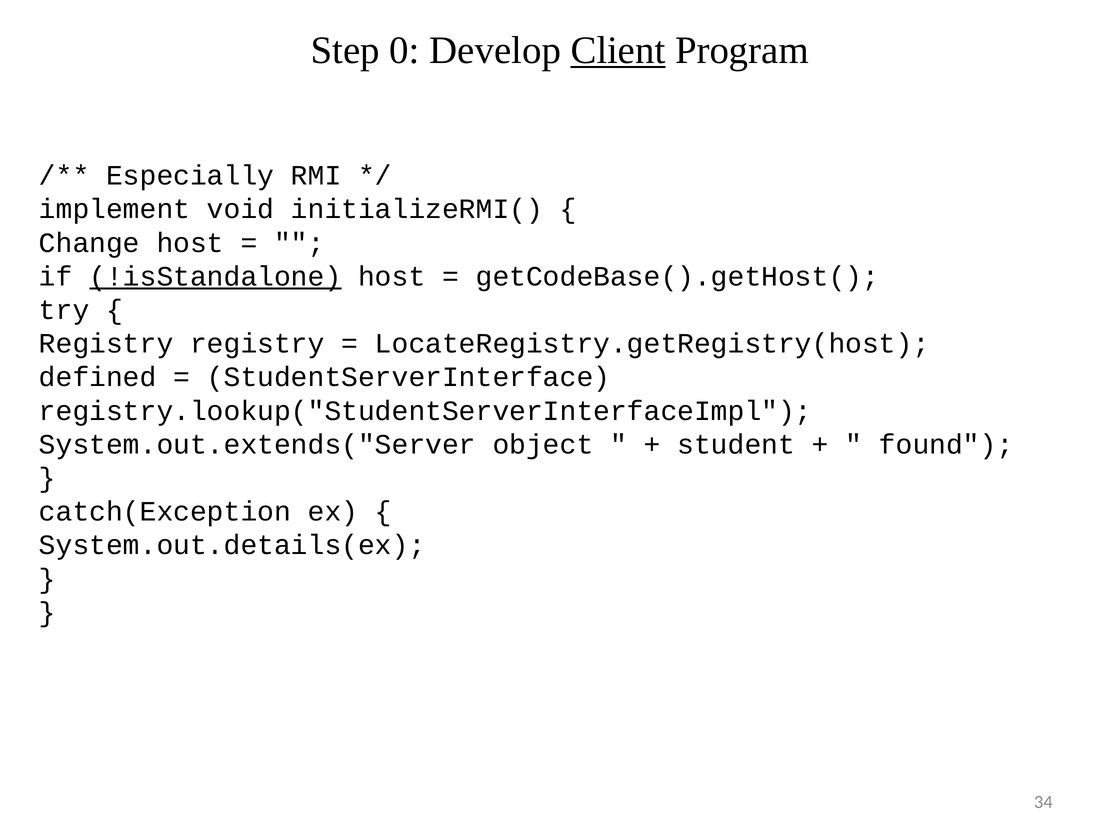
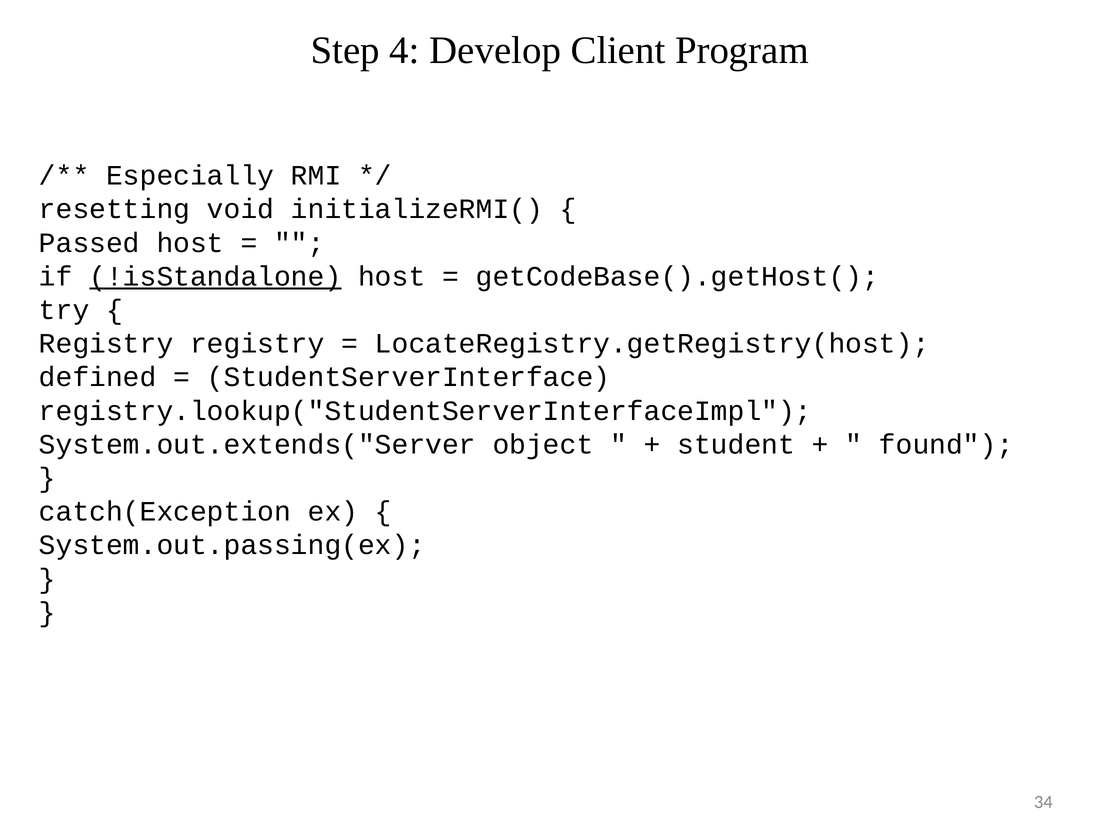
0: 0 -> 4 (405, 50)
Client underline: present -> none (618, 50)
implement: implement -> resetting (115, 209)
Change: Change -> Passed (89, 243)
System.out.details(ex: System.out.details(ex -> System.out.passing(ex (232, 545)
